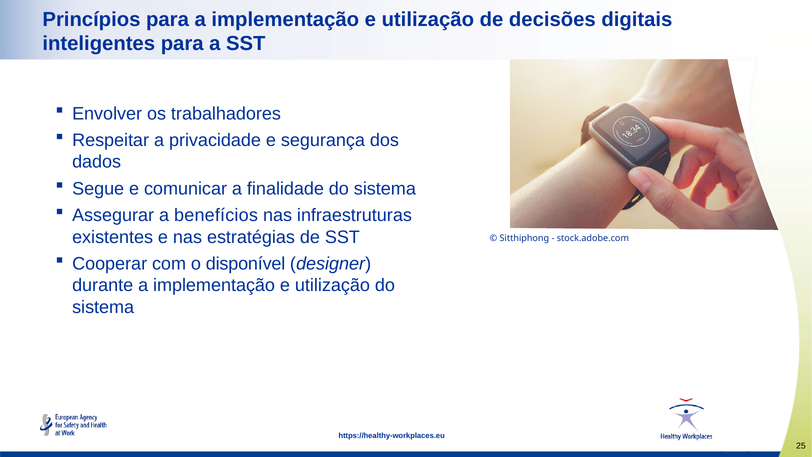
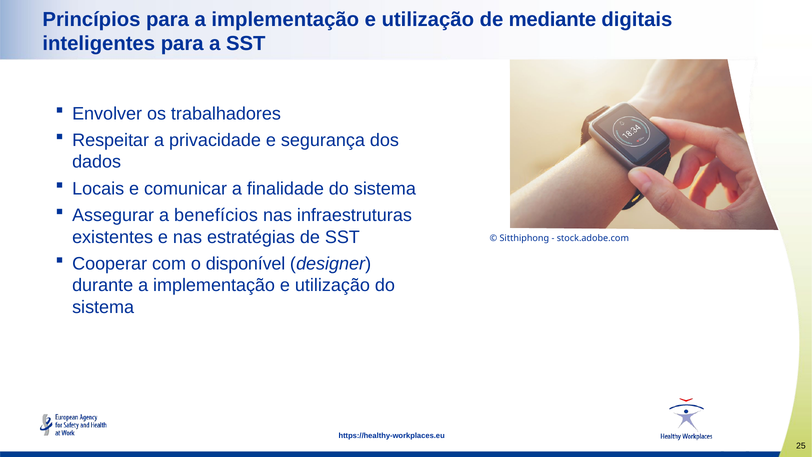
decisões: decisões -> mediante (552, 19)
Segue: Segue -> Locais (98, 189)
